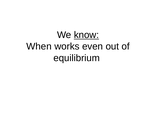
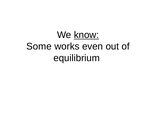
When: When -> Some (39, 46)
